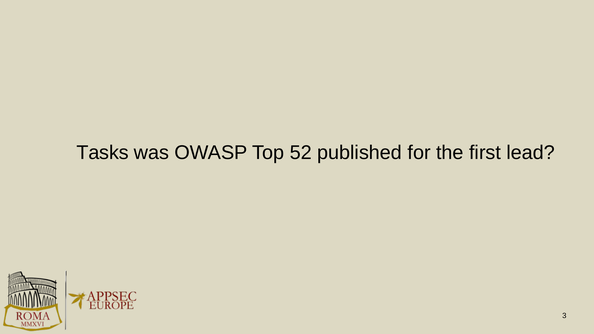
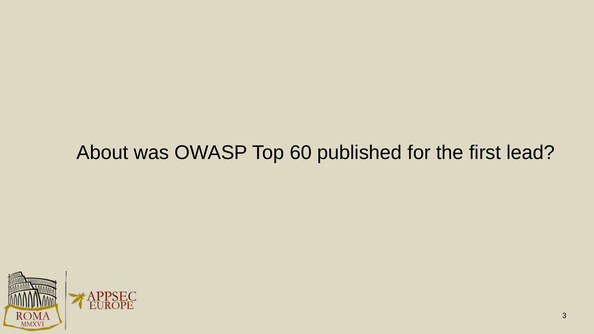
Tasks: Tasks -> About (103, 153)
52: 52 -> 60 (301, 153)
